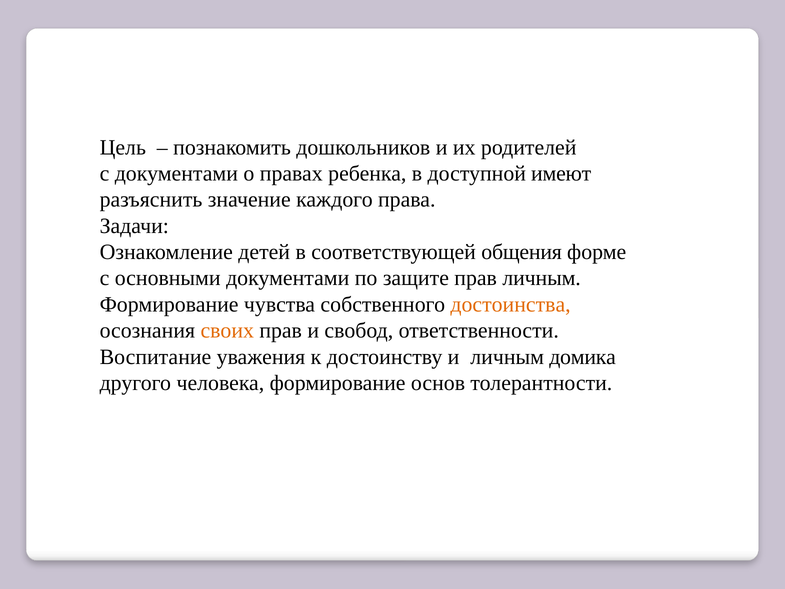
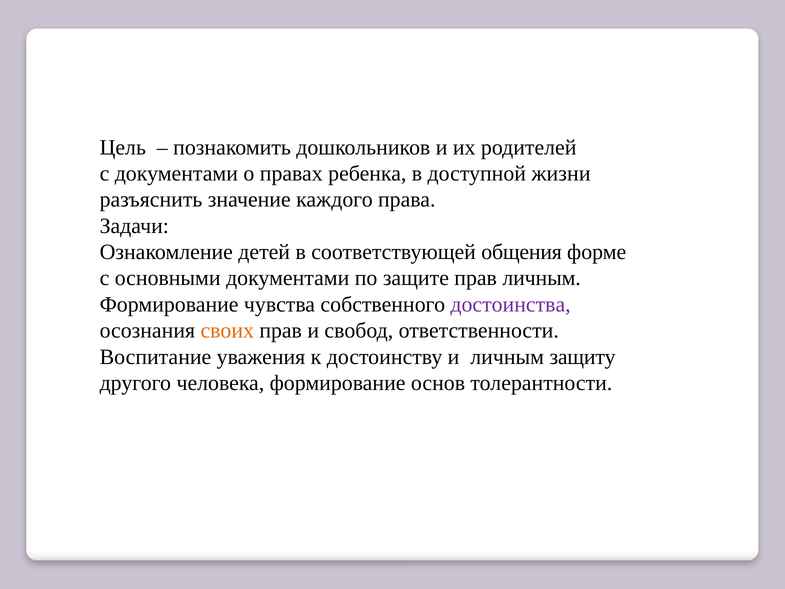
имеют: имеют -> жизни (561, 173)
достоинства colour: orange -> purple (511, 304)
домика: домика -> защиту (583, 357)
